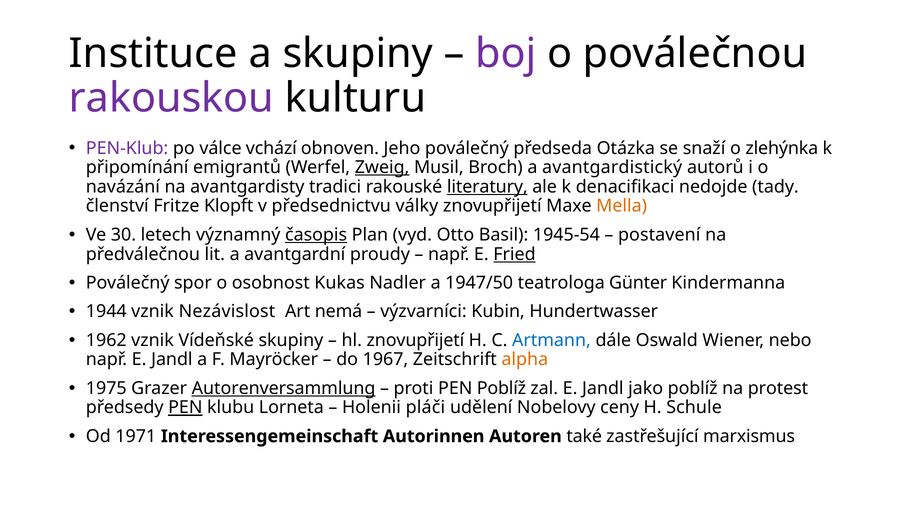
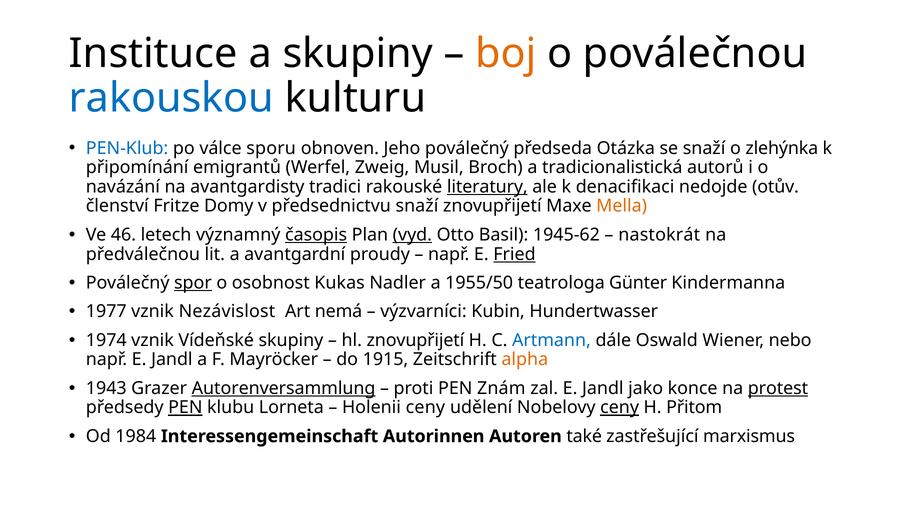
boj colour: purple -> orange (506, 54)
rakouskou colour: purple -> blue (171, 98)
PEN-Klub colour: purple -> blue (127, 148)
vchází: vchází -> sporu (271, 148)
Zweig underline: present -> none (382, 168)
avantgardistický: avantgardistický -> tradicionalistická (612, 168)
tady: tady -> otův (775, 187)
Klopft: Klopft -> Domy (229, 206)
předsednictvu války: války -> snaží (417, 206)
30: 30 -> 46 (123, 235)
vyd underline: none -> present (412, 235)
1945-54: 1945-54 -> 1945-62 (566, 235)
postavení: postavení -> nastokrát (659, 235)
spor underline: none -> present (193, 283)
1947/50: 1947/50 -> 1955/50 (479, 283)
1944: 1944 -> 1977 (106, 312)
1962: 1962 -> 1974 (106, 341)
1967: 1967 -> 1915 (385, 360)
1975: 1975 -> 1943 (106, 389)
PEN Poblíž: Poblíž -> Znám (501, 389)
jako poblíž: poblíž -> konce (693, 389)
protest underline: none -> present (778, 389)
Holenii pláči: pláči -> ceny (425, 408)
ceny underline: none -> present (620, 408)
Schule: Schule -> Přitom (694, 408)
1971: 1971 -> 1984 (136, 437)
